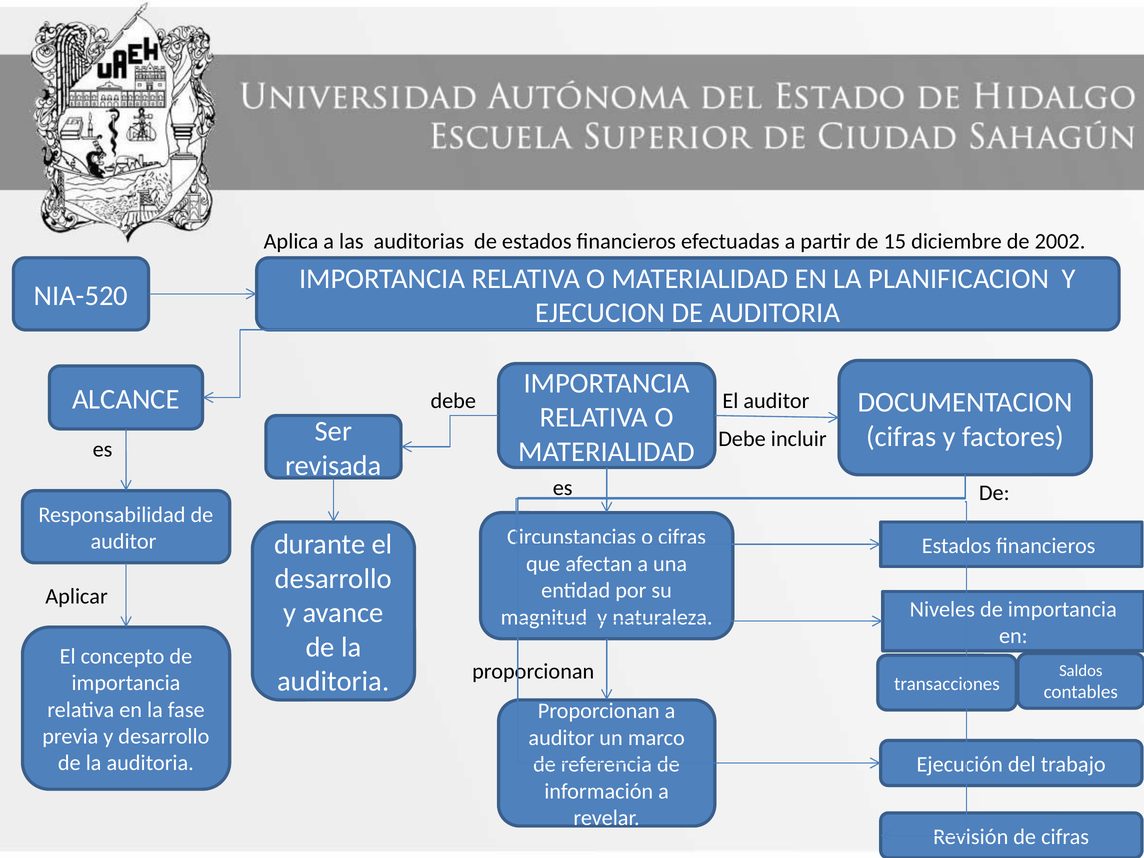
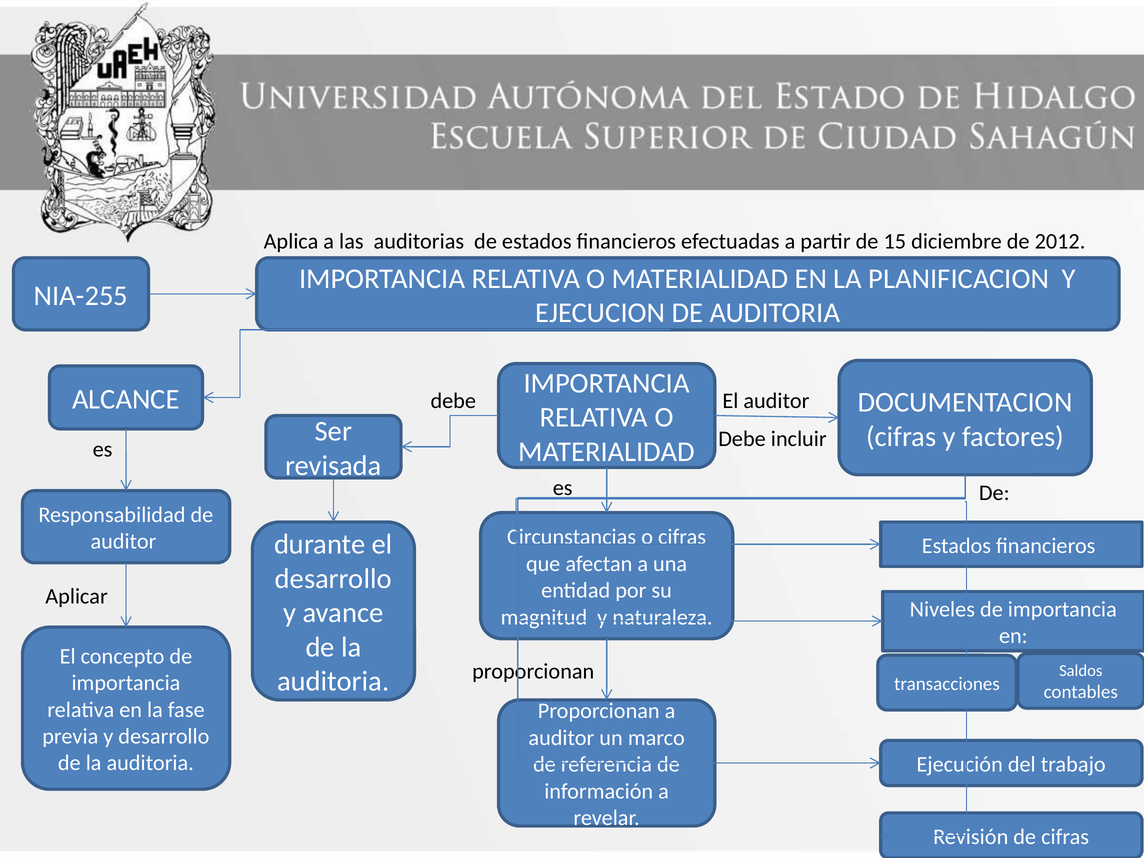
2002: 2002 -> 2012 (1060, 241)
NIA-520: NIA-520 -> NIA-255 (81, 296)
